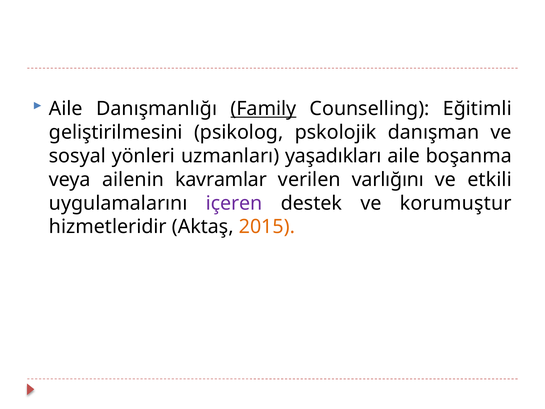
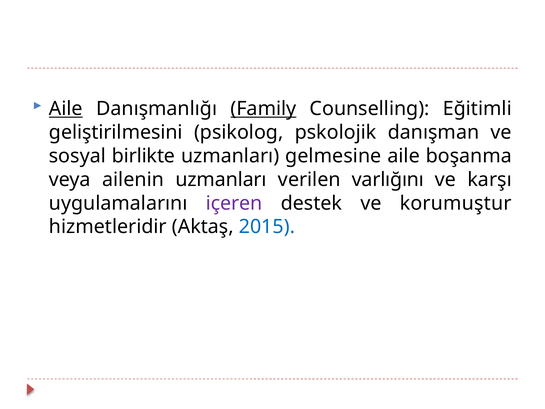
Aile underline: none -> present (66, 109)
yönleri: yönleri -> birlikte (143, 156)
yaşadıkları: yaşadıkları -> gelmesine (333, 156)
ailenin kavramlar: kavramlar -> uzmanları (221, 179)
etkili: etkili -> karşı (490, 179)
2015 colour: orange -> blue (267, 227)
